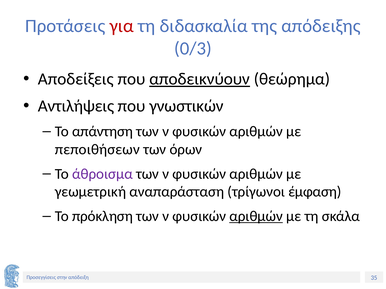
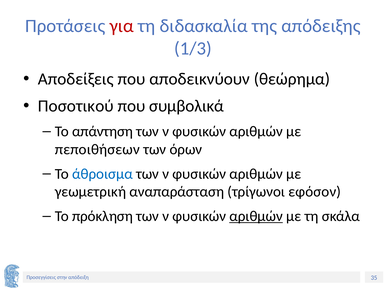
0/3: 0/3 -> 1/3 (193, 49)
αποδεικνύουν underline: present -> none (200, 79)
Αντιλήψεις: Αντιλήψεις -> Ποσοτικού (76, 106)
γνωστικών: γνωστικών -> συμβολικά (187, 106)
άθροισμα colour: purple -> blue (102, 174)
έμφαση: έμφαση -> εφόσον (315, 192)
